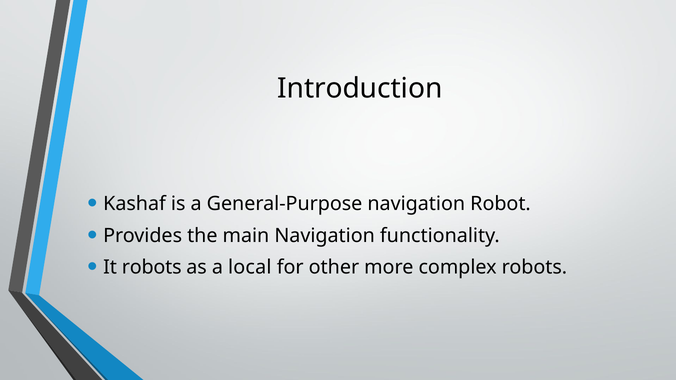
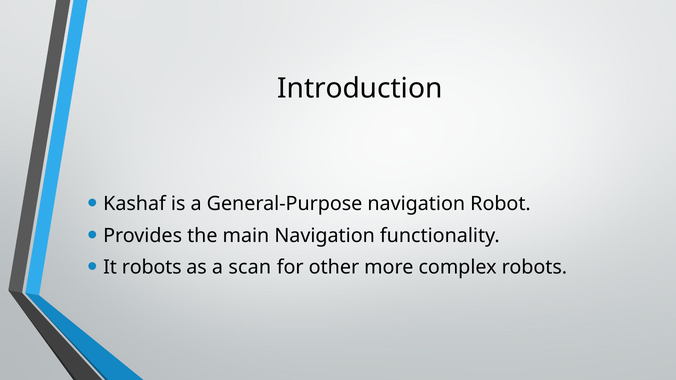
local: local -> scan (250, 268)
